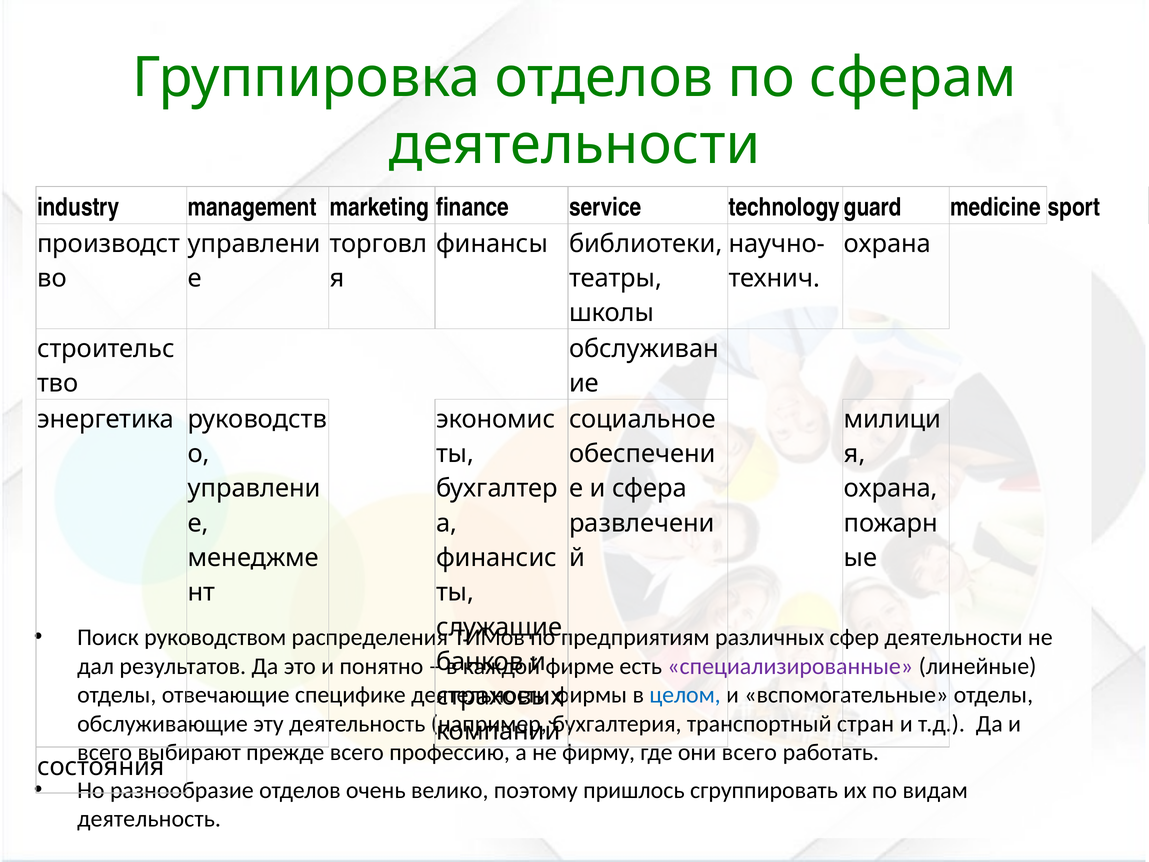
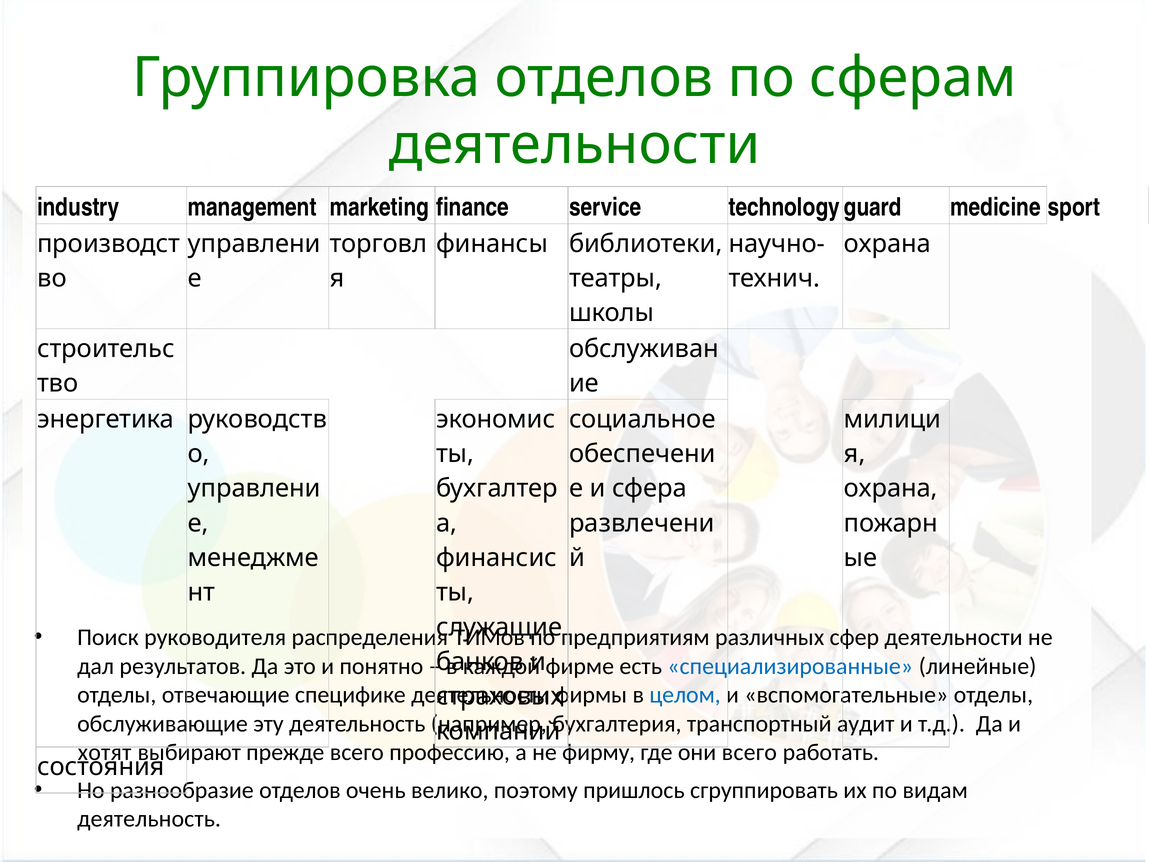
руководством: руководством -> руководителя (215, 637)
специализированные colour: purple -> blue (790, 666)
стран: стран -> аудит (866, 724)
всего: всего -> хотят (105, 752)
